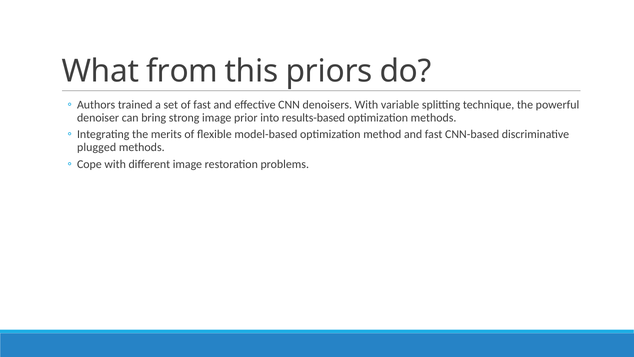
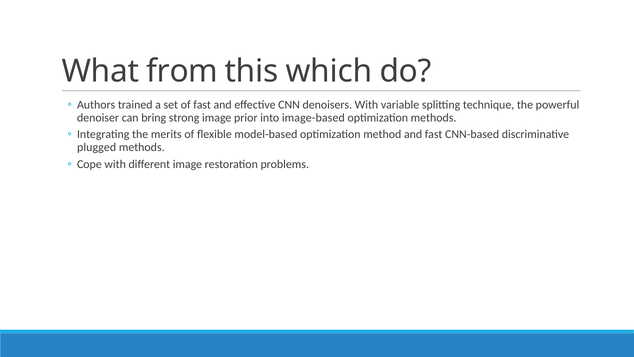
priors: priors -> which (329, 71)
results-based: results-based -> image-based (313, 118)
